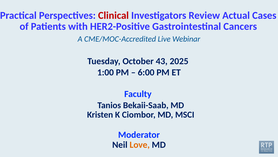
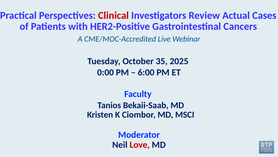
43: 43 -> 35 (162, 61)
1:00: 1:00 -> 0:00 (105, 72)
Love colour: orange -> red (140, 144)
